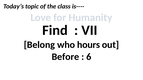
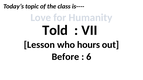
Find: Find -> Told (55, 30)
Belong: Belong -> Lesson (39, 45)
